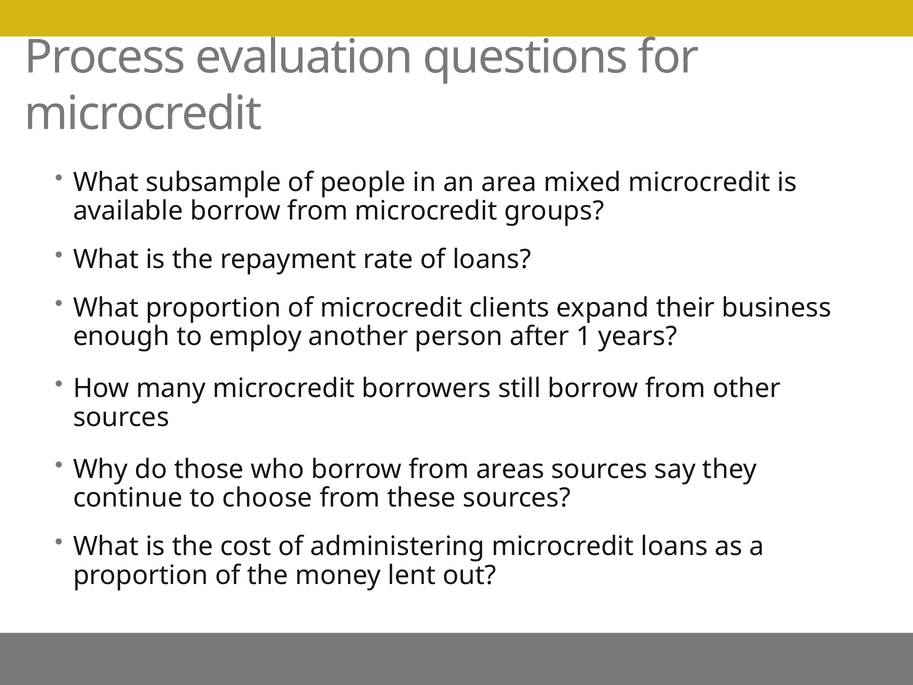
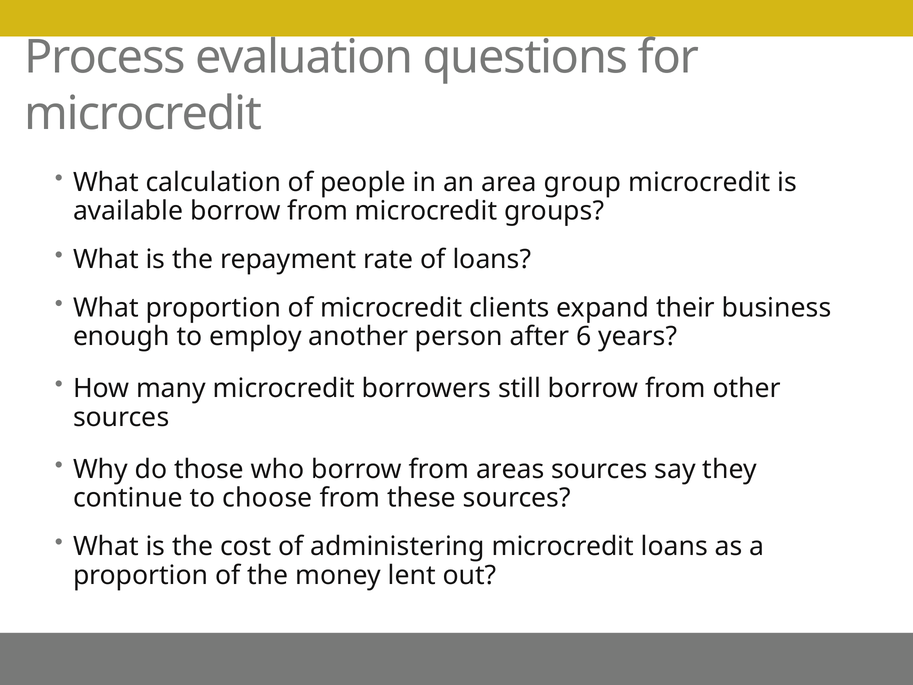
subsample: subsample -> calculation (213, 182)
mixed: mixed -> group (582, 182)
1: 1 -> 6 (584, 337)
